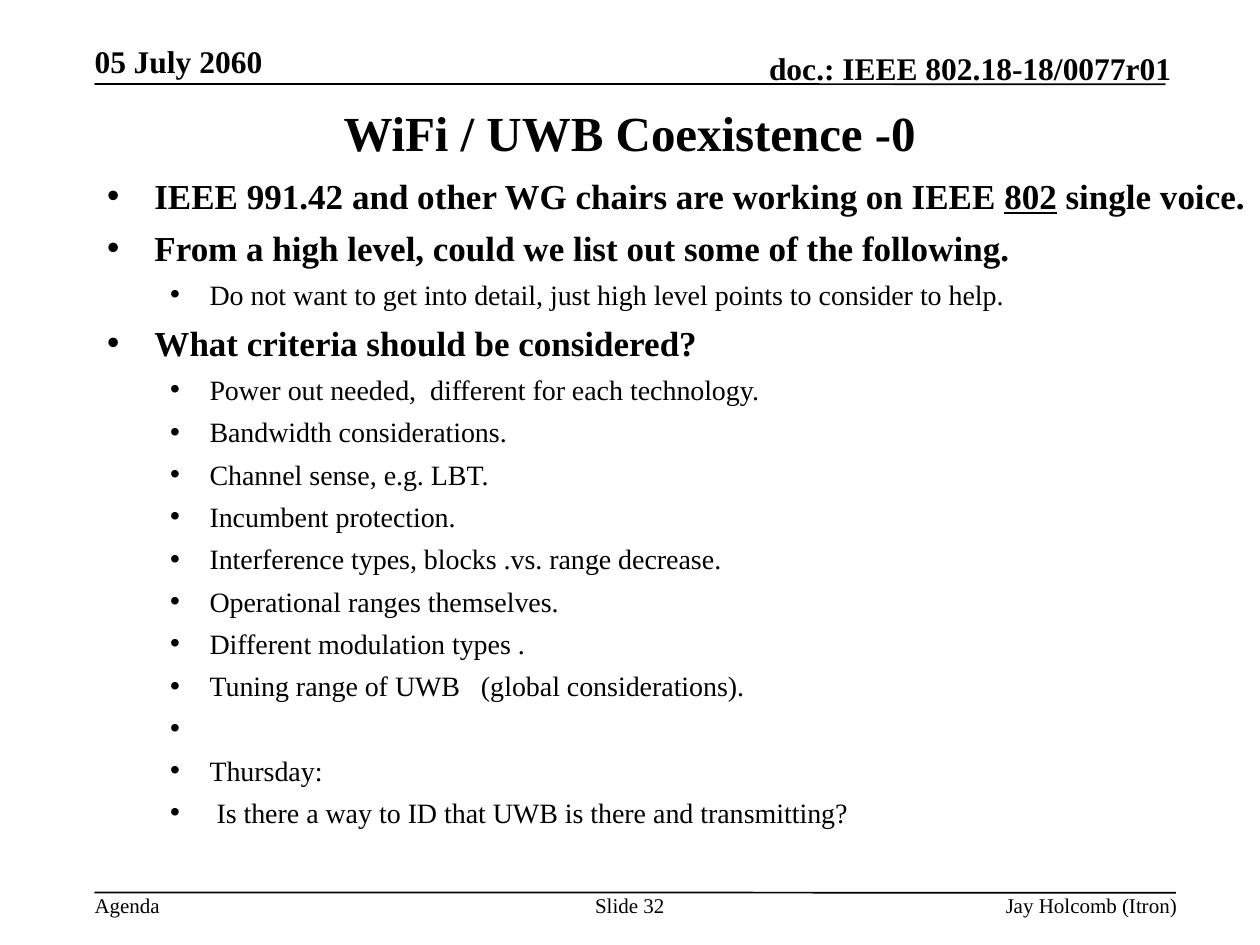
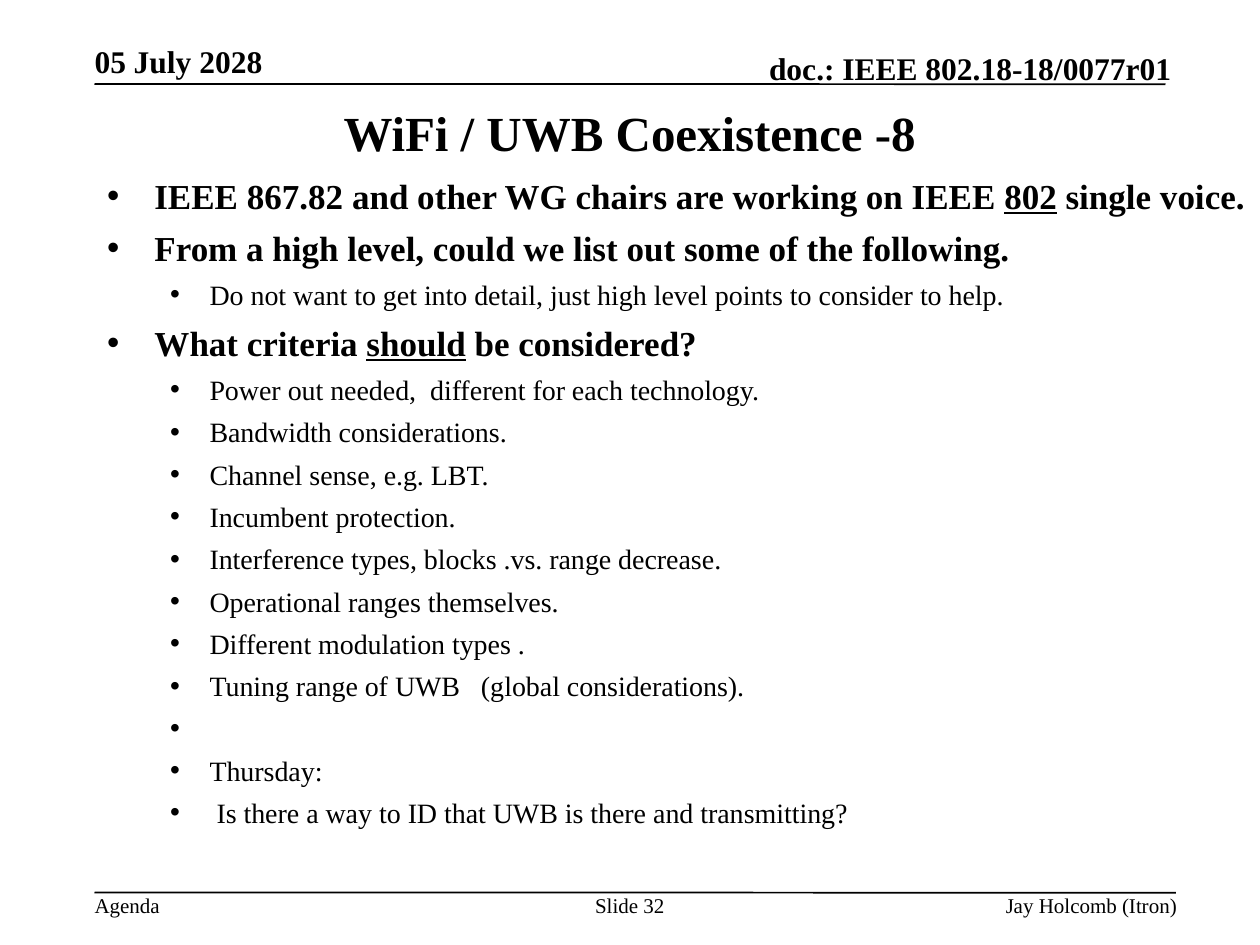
2060: 2060 -> 2028 (231, 63)
-0: -0 -> -8 (895, 136)
991.42: 991.42 -> 867.82 (295, 198)
should underline: none -> present (416, 345)
